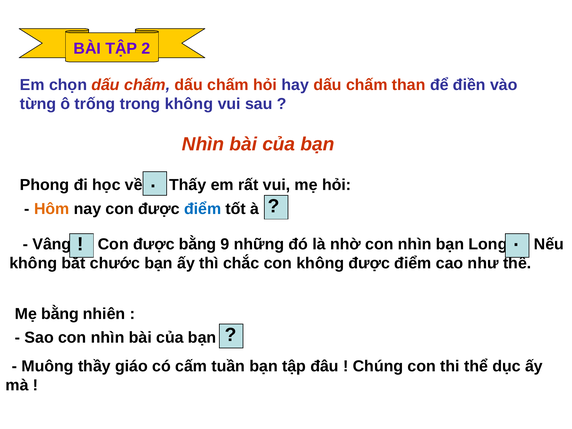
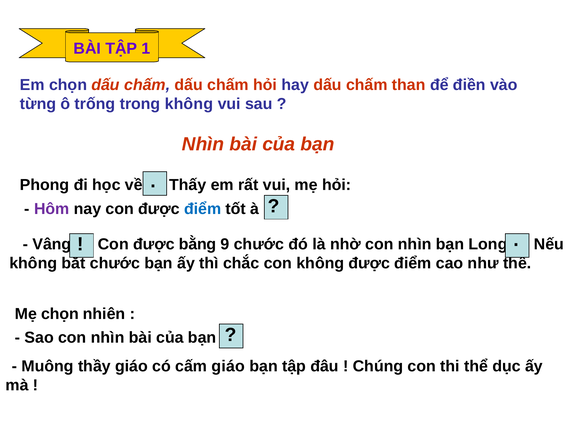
2: 2 -> 1 (146, 48)
Hôm colour: orange -> purple (52, 209)
9 những: những -> chước (259, 244)
Mẹ bằng: bằng -> chọn (60, 314)
cấm tuần: tuần -> giáo (228, 366)
